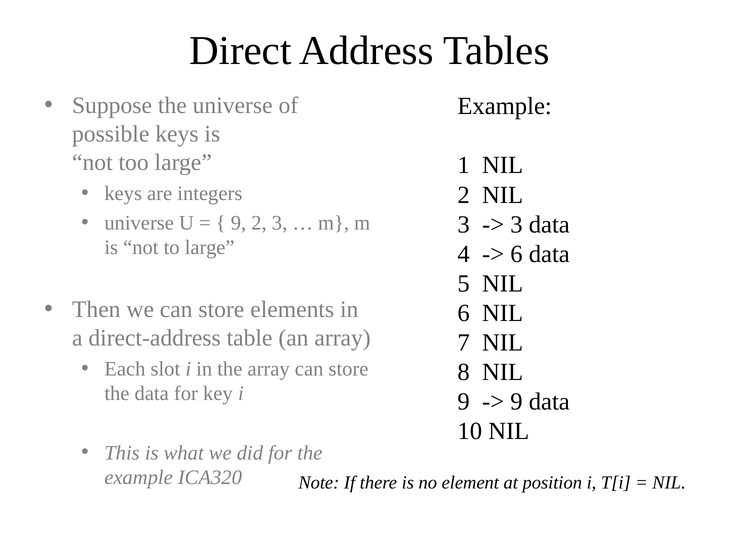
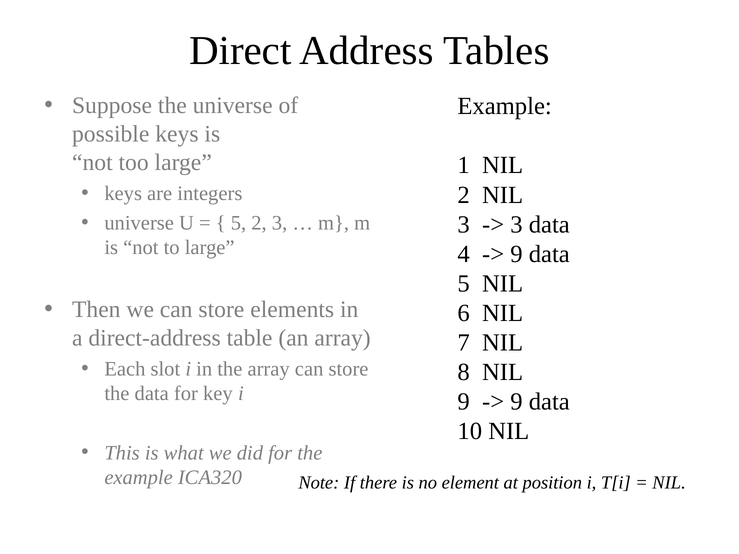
9: 9 -> 5 (238, 223)
6: 6 -> 9 (516, 254)
